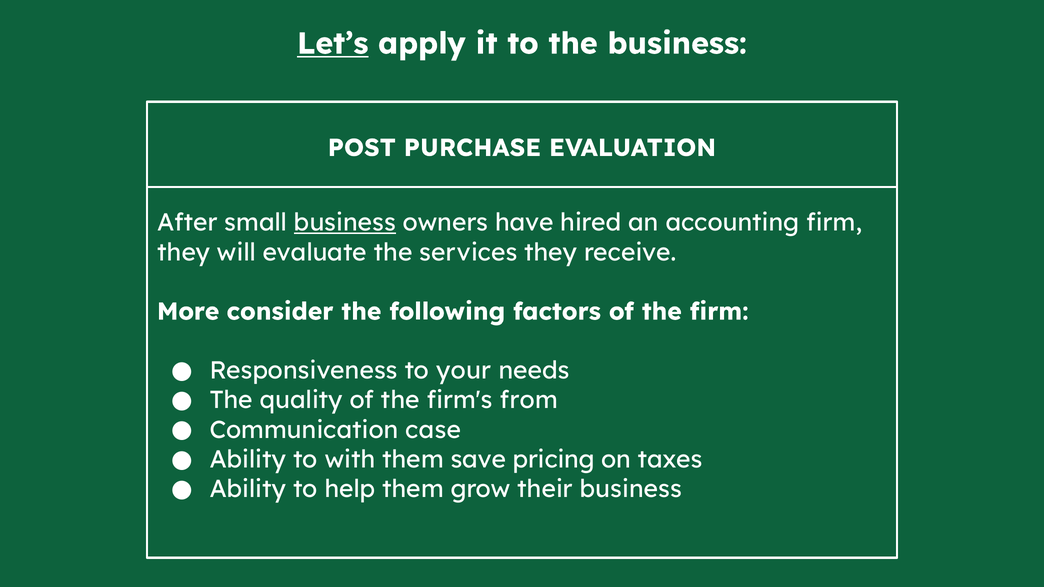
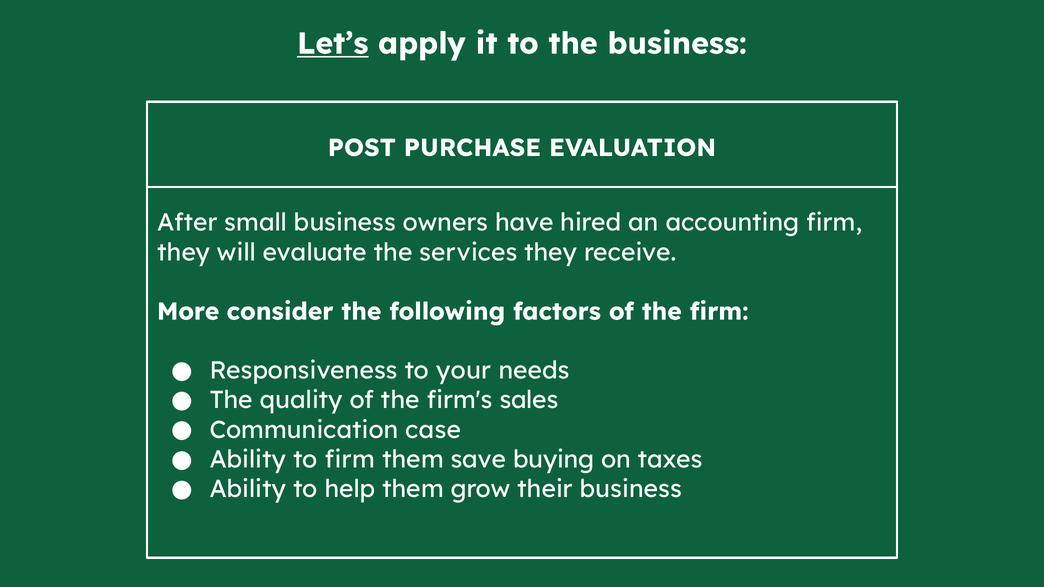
business underline: present -> none (345, 223)
from: from -> sales (529, 401)
to with: with -> firm (350, 460)
pricing: pricing -> buying (554, 460)
